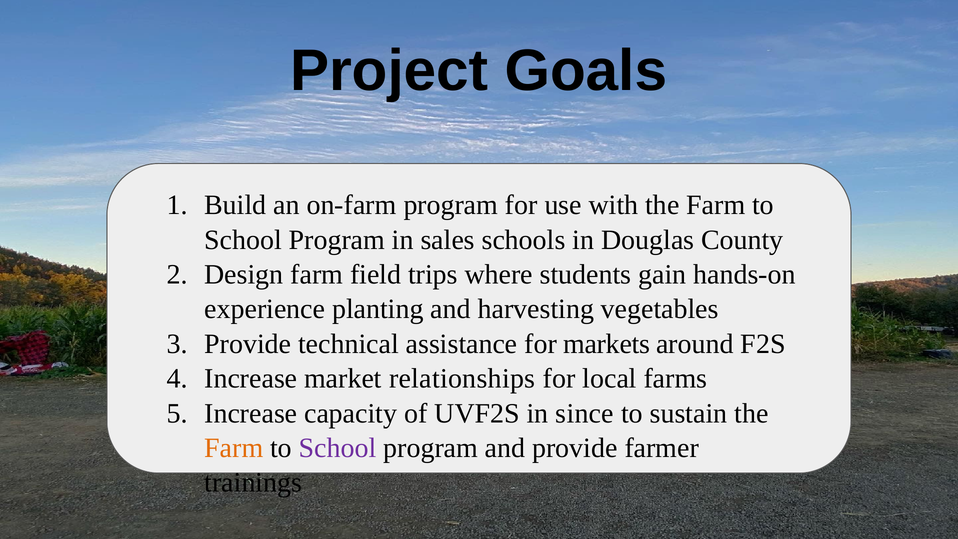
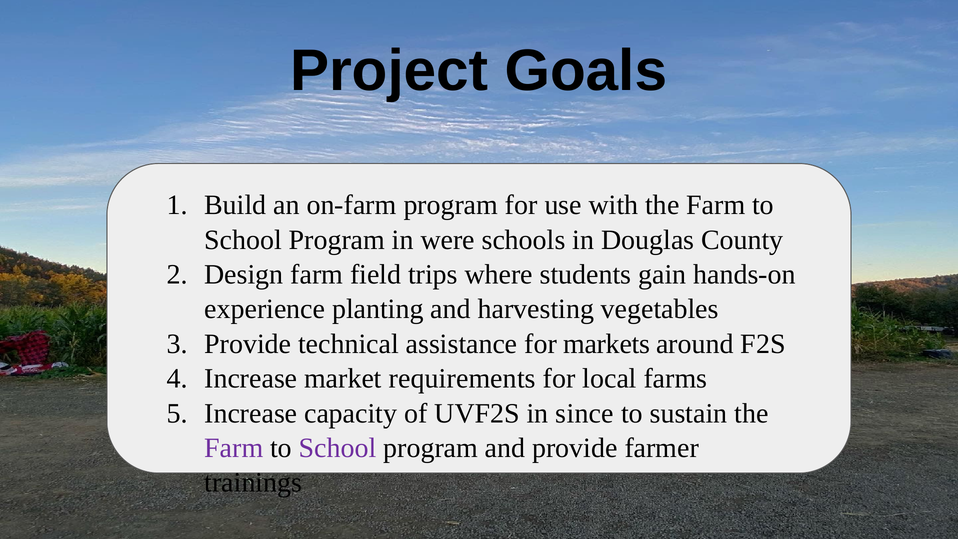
sales: sales -> were (448, 240)
relationships: relationships -> requirements (462, 379)
Farm colour: orange -> purple (234, 448)
